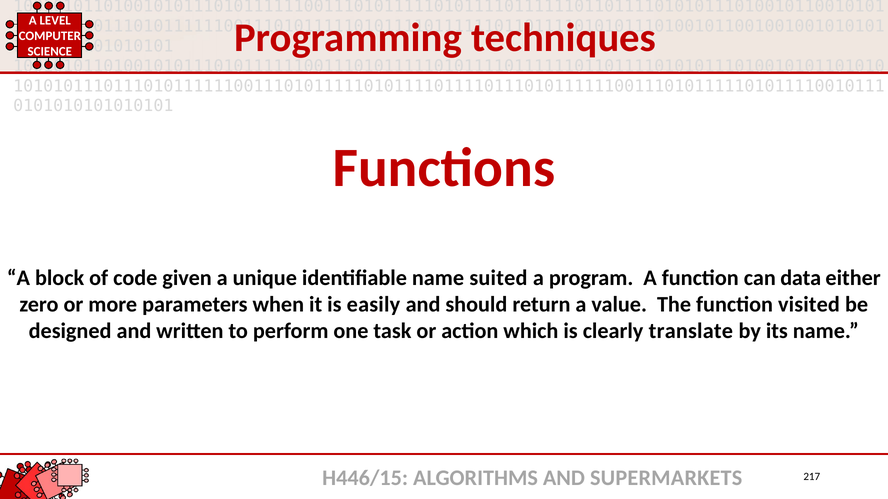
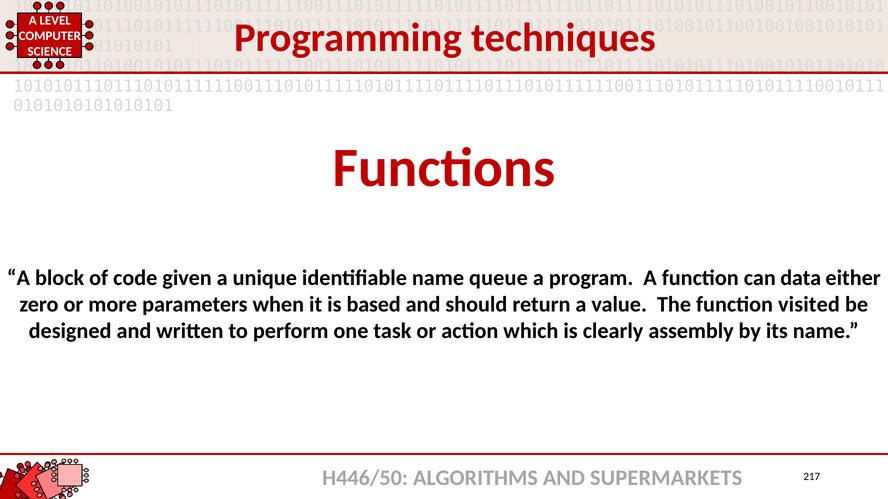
suited: suited -> queue (498, 278)
easily: easily -> based (374, 305)
translate: translate -> assembly (691, 331)
H446/15: H446/15 -> H446/50 (365, 478)
